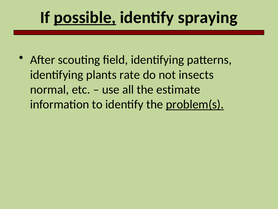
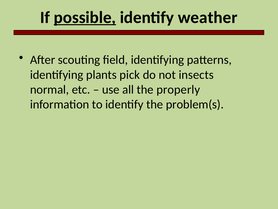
spraying: spraying -> weather (208, 17)
rate: rate -> pick (130, 75)
estimate: estimate -> properly (178, 89)
problem(s underline: present -> none (195, 104)
